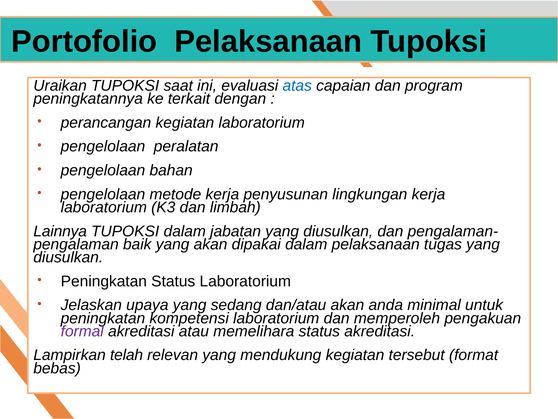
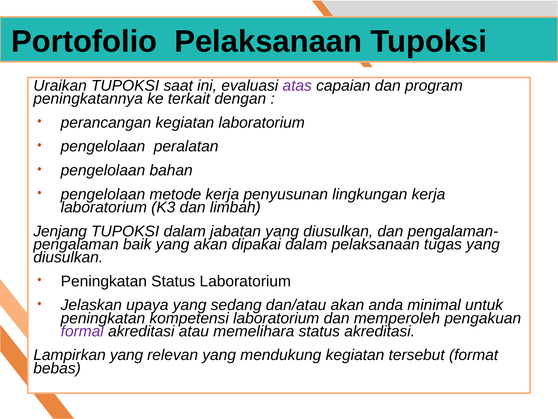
atas colour: blue -> purple (297, 86)
Lainnya: Lainnya -> Jenjang (60, 231)
Lampirkan telah: telah -> yang (127, 355)
